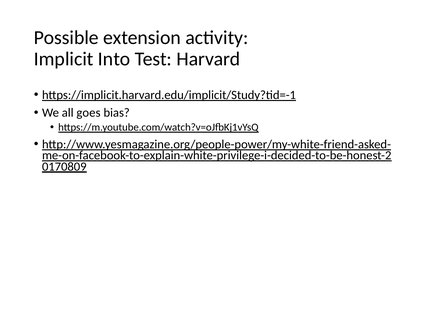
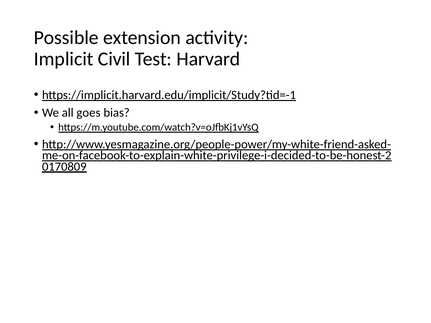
Into: Into -> Civil (114, 59)
